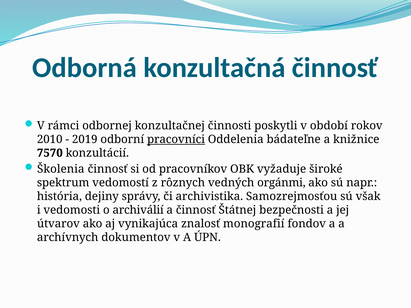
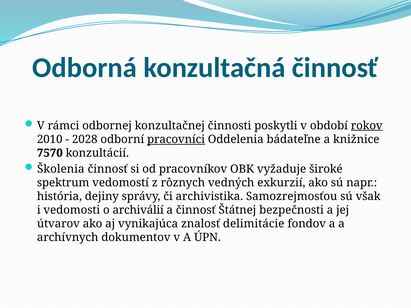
rokov underline: none -> present (367, 126)
2019: 2019 -> 2028 (85, 139)
orgánmi: orgánmi -> exkurzií (281, 183)
monografií: monografií -> delimitácie (254, 224)
